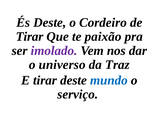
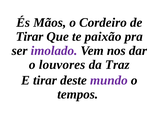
És Deste: Deste -> Mãos (50, 23)
universo: universo -> louvores (62, 65)
mundo colour: blue -> purple (109, 80)
serviço: serviço -> tempos (78, 94)
